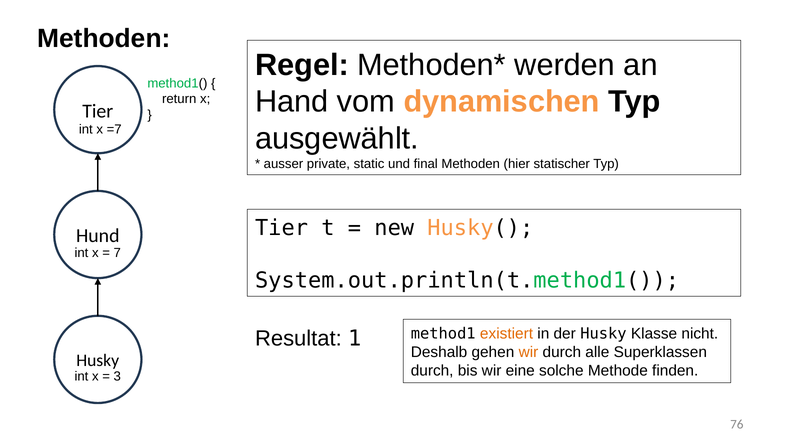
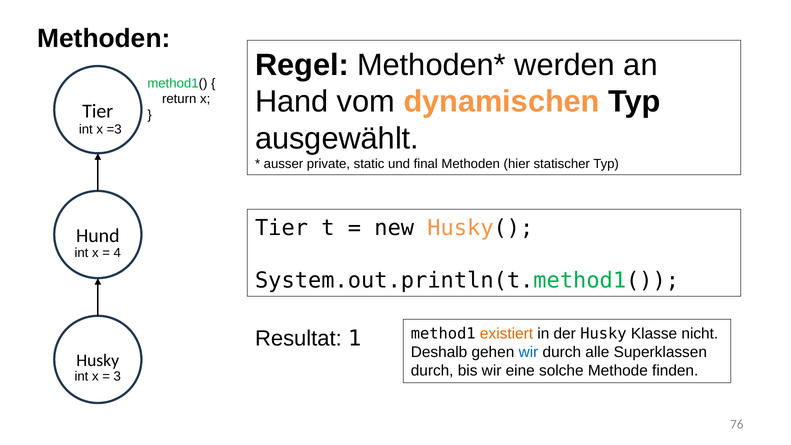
=7: =7 -> =3 (114, 129)
7: 7 -> 4 (117, 253)
wir colour: orange -> blue (528, 352)
